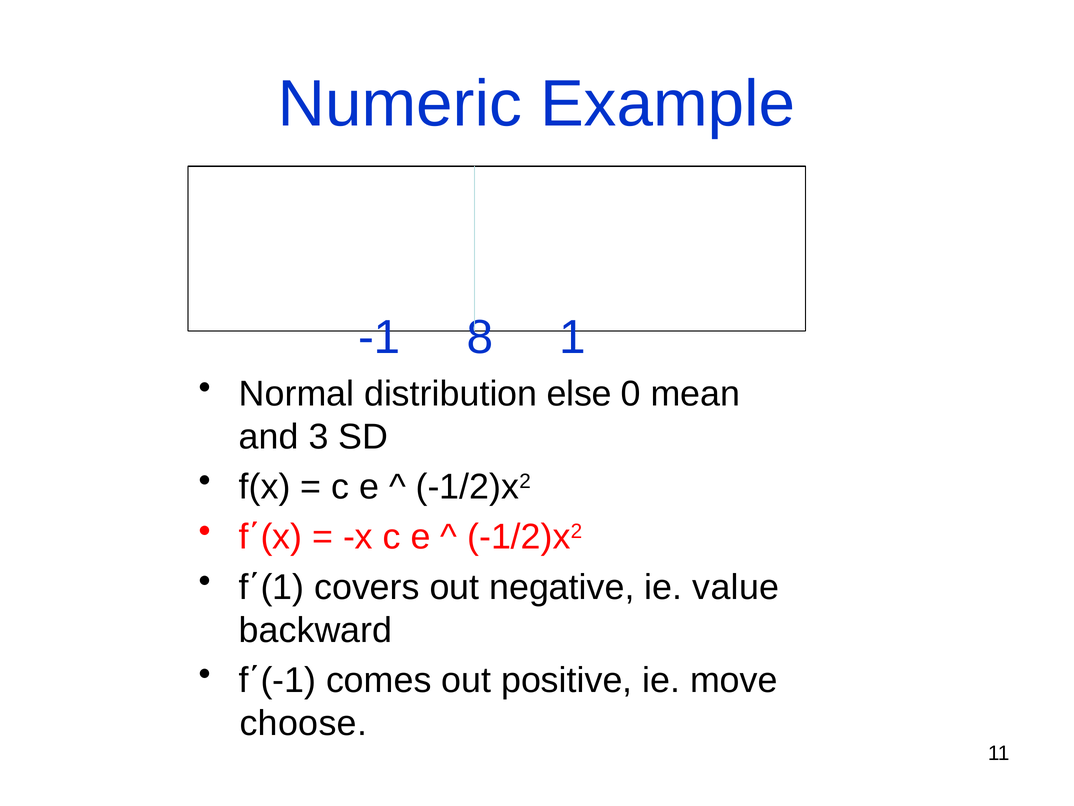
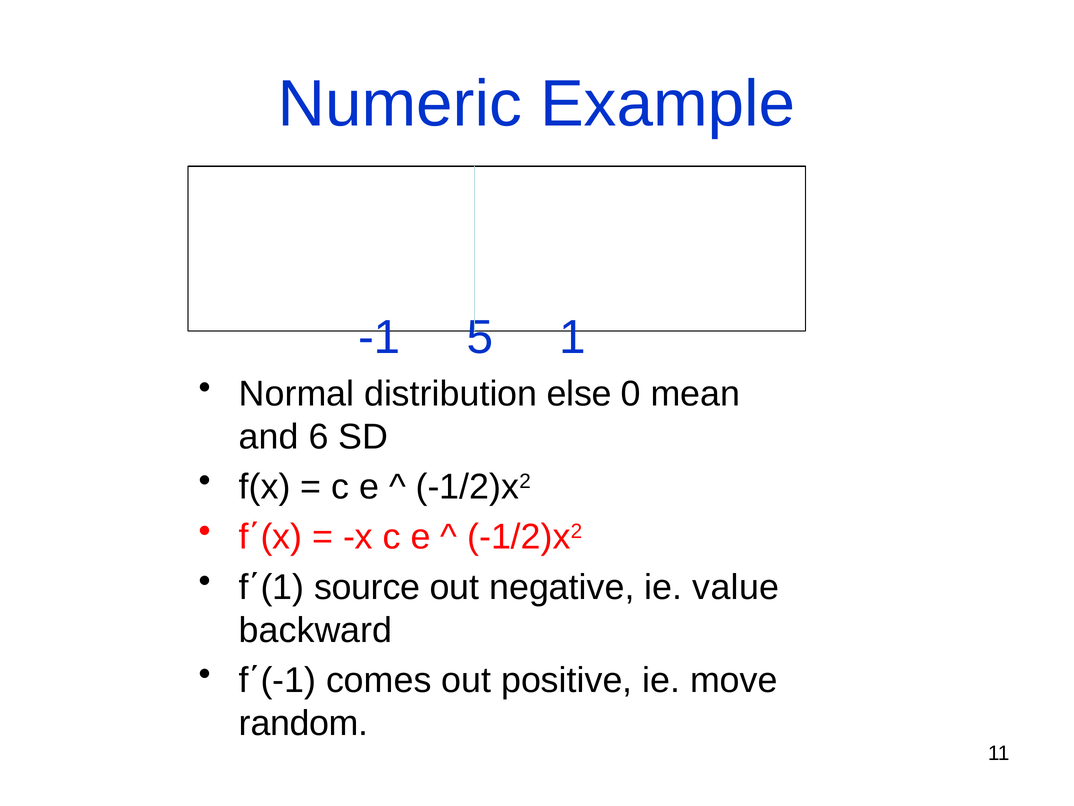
8: 8 -> 5 (480, 337)
3: 3 -> 6 (319, 437)
covers: covers -> source (367, 587)
choose: choose -> random (304, 723)
